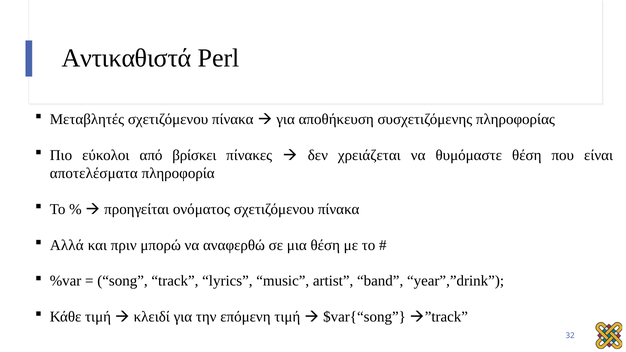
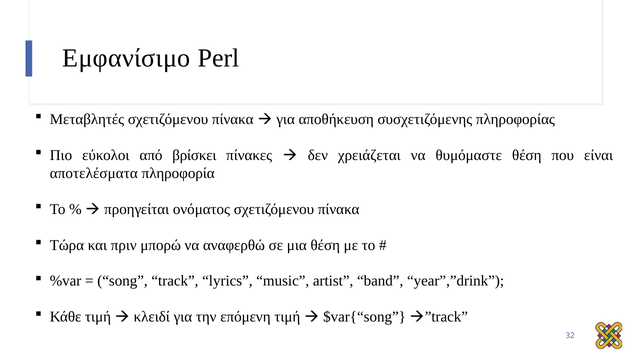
Αντικαθιστά: Αντικαθιστά -> Εμφανίσιμο (126, 58)
Αλλά: Αλλά -> Τώρα (67, 245)
